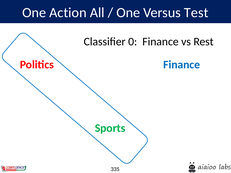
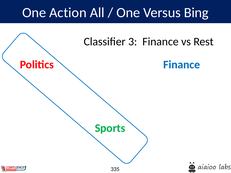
Test: Test -> Bing (196, 13)
0: 0 -> 3 (133, 42)
